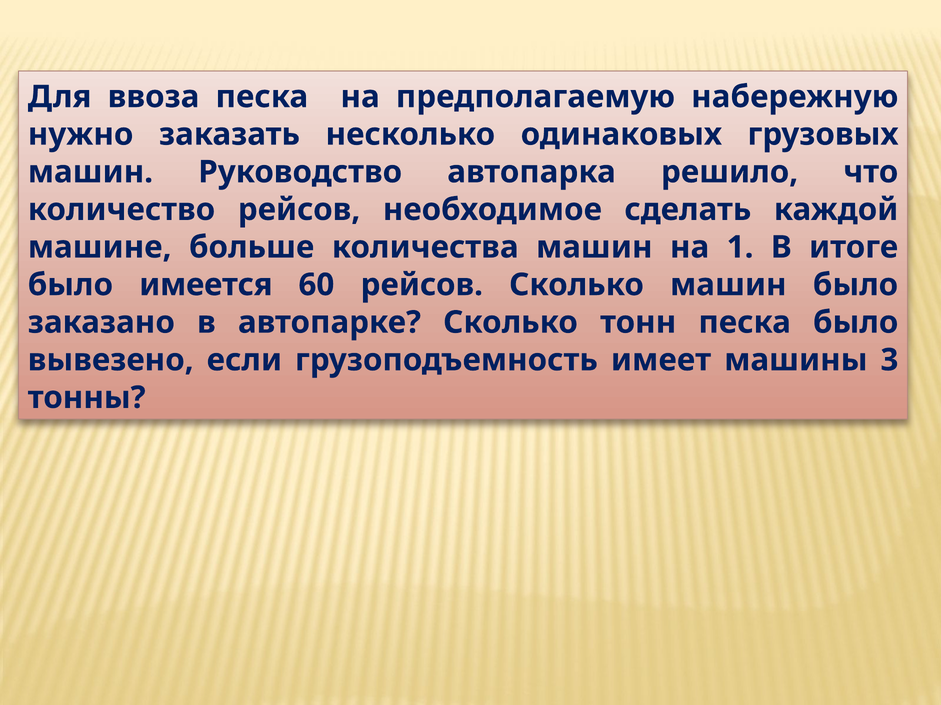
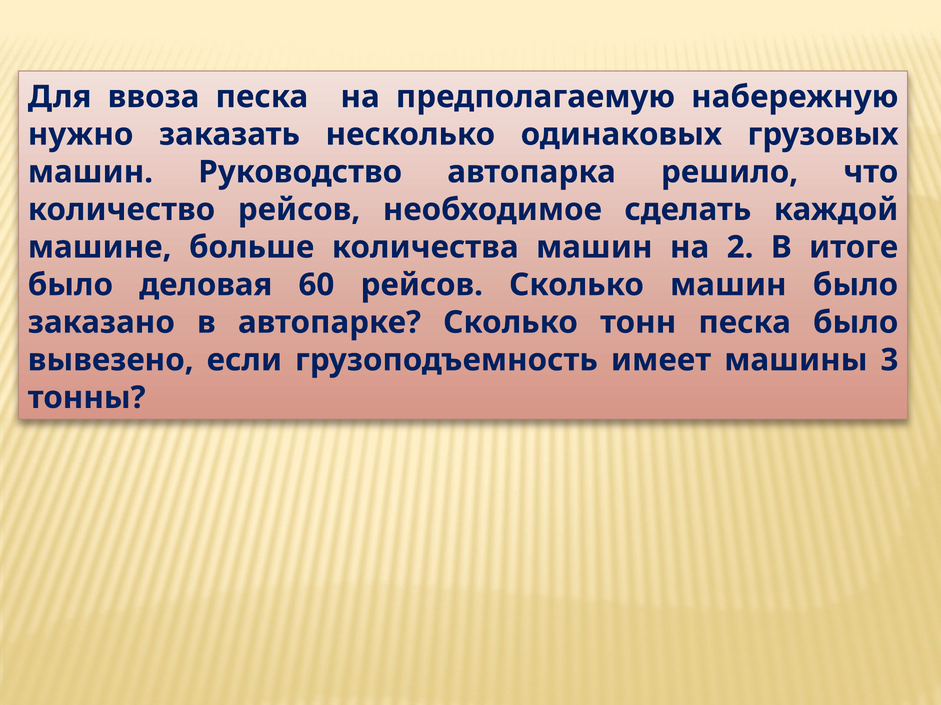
1: 1 -> 2 (740, 247)
имеется: имеется -> деловая (206, 285)
